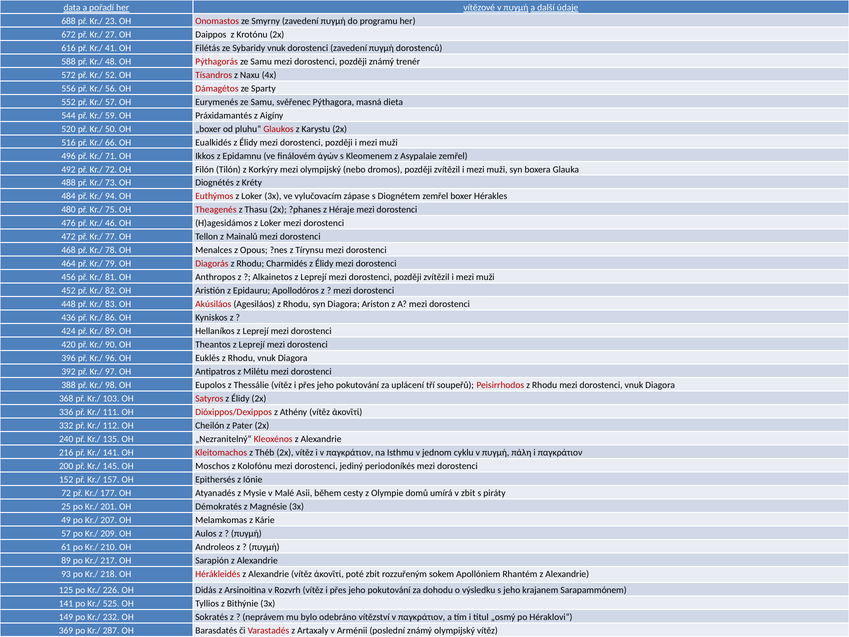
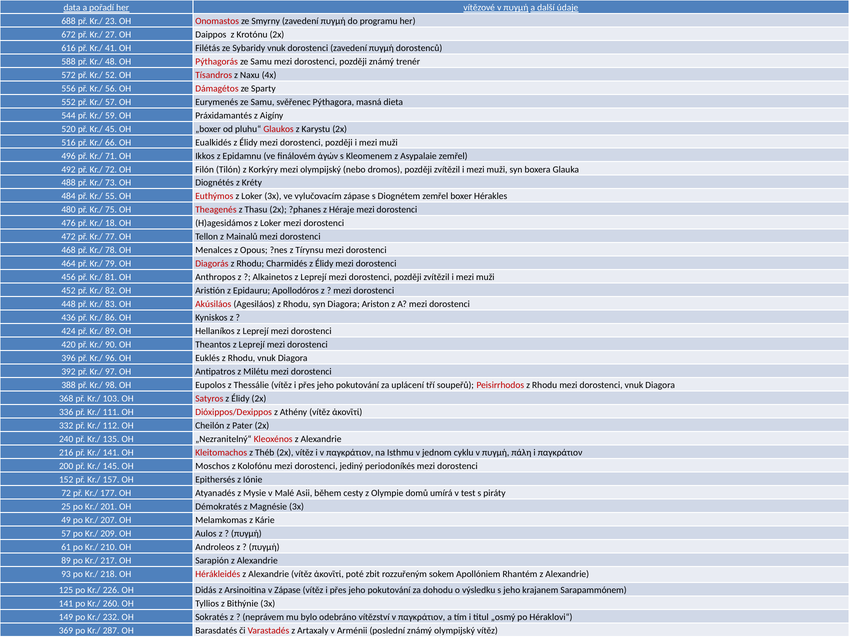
50: 50 -> 45 (111, 129)
94: 94 -> 55 (111, 196)
46: 46 -> 18 (111, 223)
v zbit: zbit -> test (468, 493)
v Rozvrh: Rozvrh -> Zápase (287, 590)
525: 525 -> 260 (111, 603)
